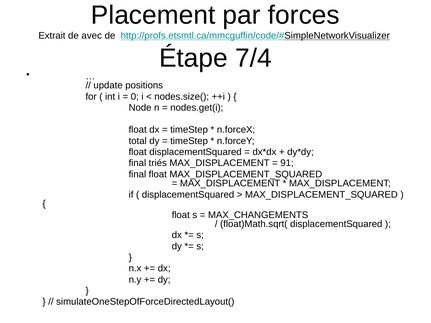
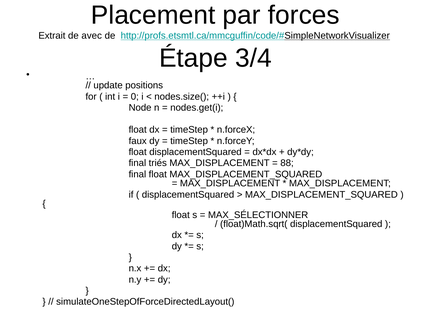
7/4: 7/4 -> 3/4 (253, 58)
total: total -> faux (138, 141)
91: 91 -> 88 (287, 163)
MAX_CHANGEMENTS: MAX_CHANGEMENTS -> MAX_SÉLECTIONNER (258, 215)
